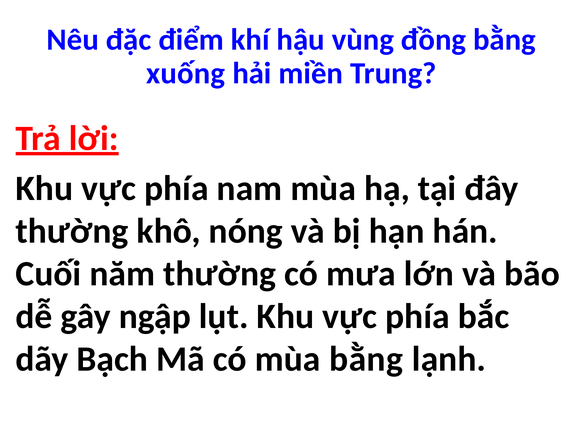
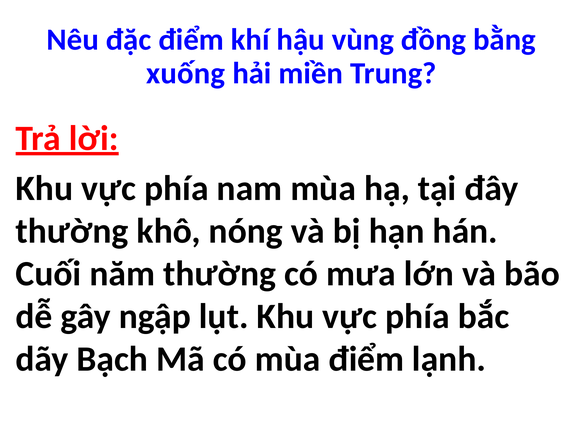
mùa bằng: bằng -> điểm (366, 359)
